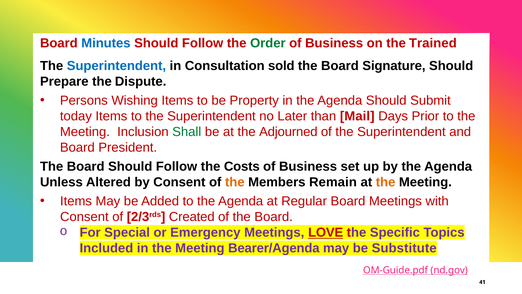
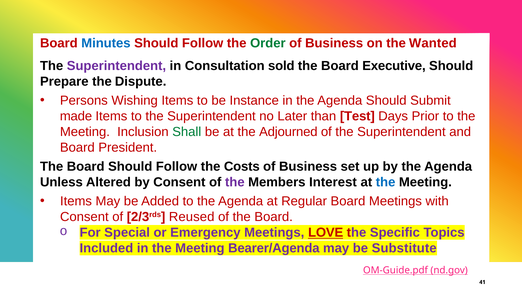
Trained: Trained -> Wanted (433, 43)
Superintendent colour: blue -> purple (116, 66)
Signature: Signature -> Executive (394, 66)
Property: Property -> Instance (254, 100)
today: today -> made (76, 116)
Mail: Mail -> Test (357, 116)
the colour: orange -> purple (235, 182)
Remain: Remain -> Interest (333, 182)
the colour: orange -> blue (386, 182)
Created: Created -> Reused (192, 217)
